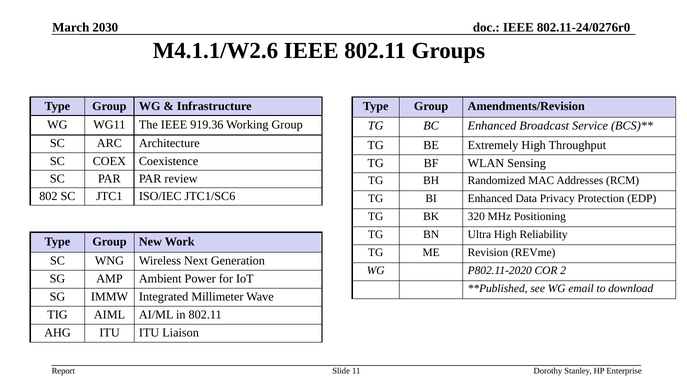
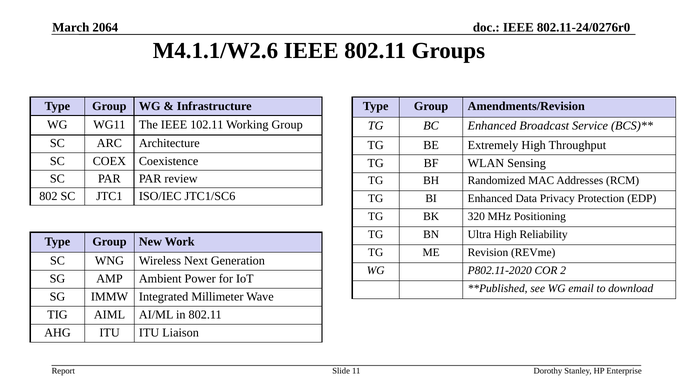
2030: 2030 -> 2064 (105, 27)
919.36: 919.36 -> 102.11 (207, 125)
